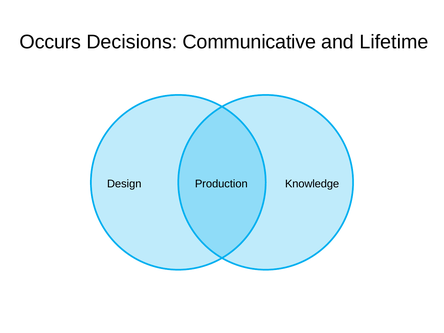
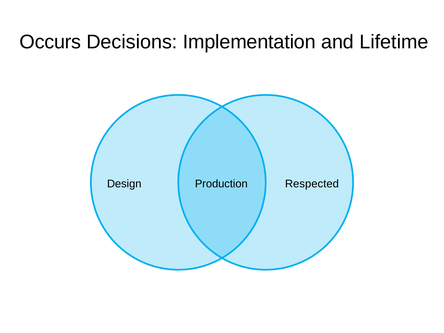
Communicative: Communicative -> Implementation (249, 42)
Knowledge: Knowledge -> Respected (312, 184)
